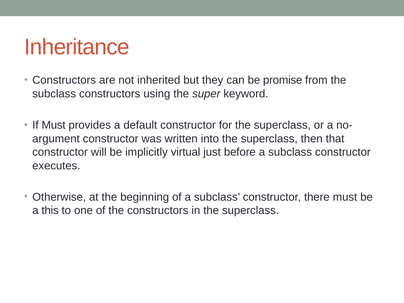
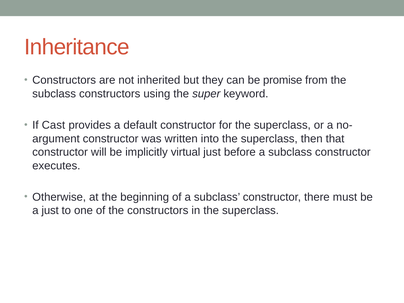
If Must: Must -> Cast (53, 125)
a this: this -> just (50, 211)
